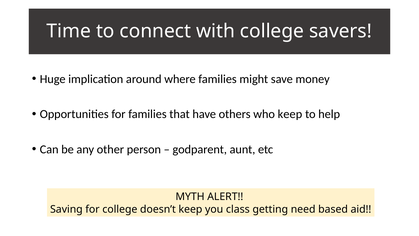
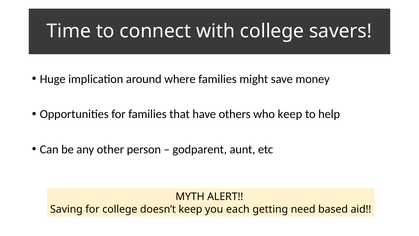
class: class -> each (238, 209)
